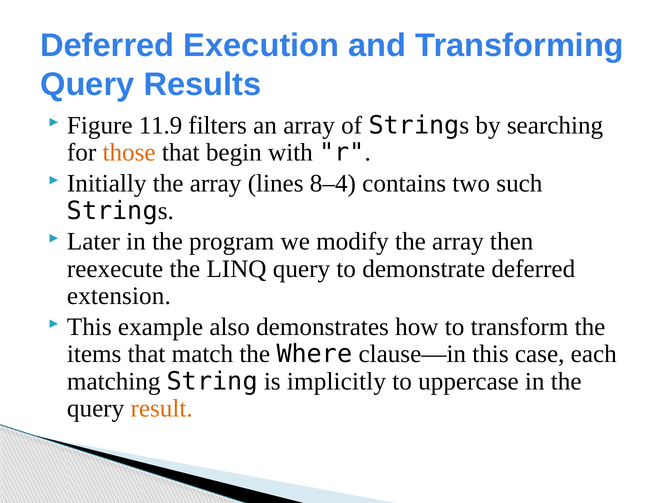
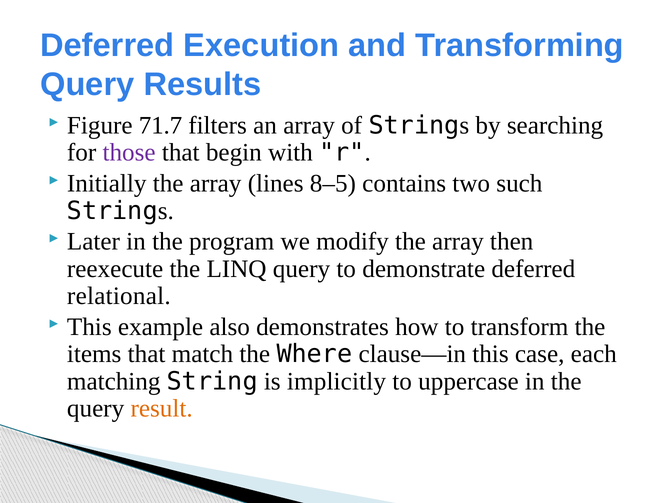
11.9: 11.9 -> 71.7 (161, 125)
those colour: orange -> purple (129, 153)
8–4: 8–4 -> 8–5 (333, 184)
extension: extension -> relational (119, 296)
